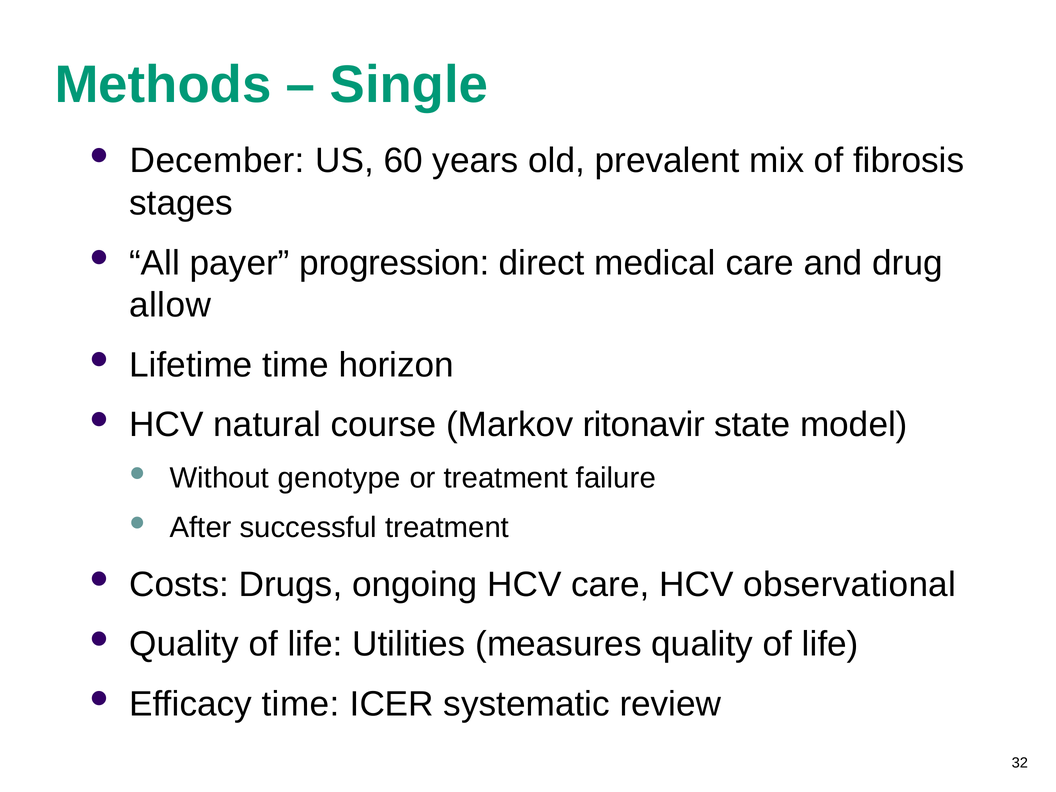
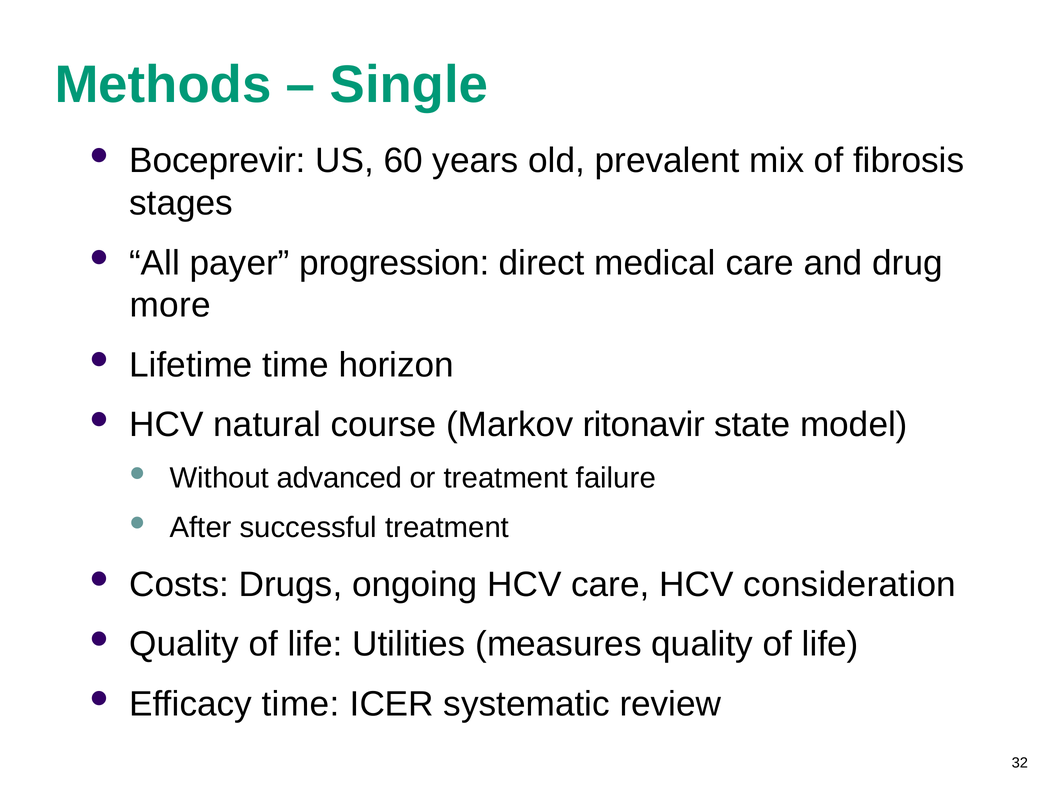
December: December -> Boceprevir (218, 161)
allow: allow -> more (170, 305)
genotype: genotype -> advanced (339, 478)
observational: observational -> consideration (850, 584)
